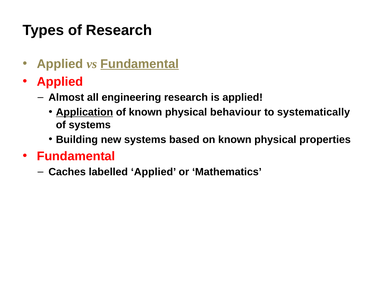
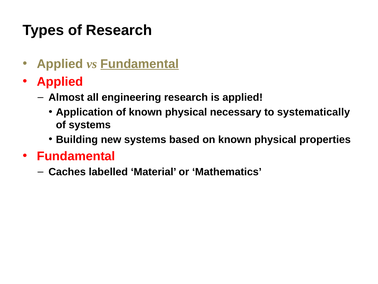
Application underline: present -> none (84, 112)
behaviour: behaviour -> necessary (236, 112)
labelled Applied: Applied -> Material (154, 172)
